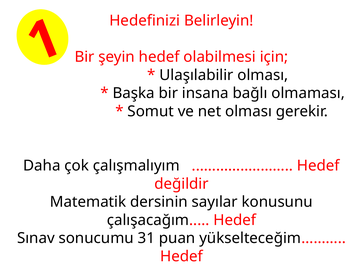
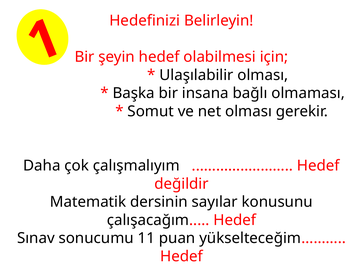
31: 31 -> 11 (146, 238)
